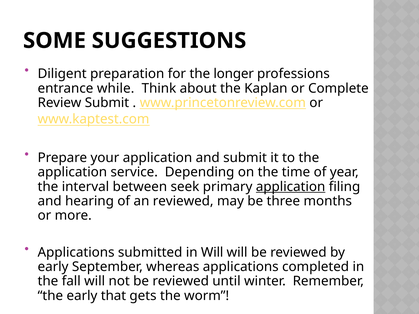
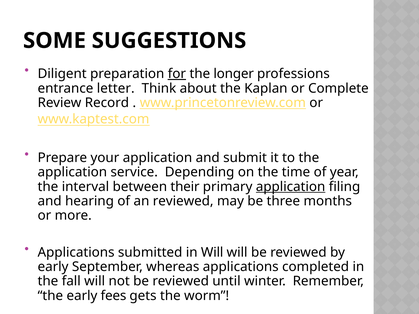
for underline: none -> present (177, 74)
while: while -> letter (116, 88)
Review Submit: Submit -> Record (107, 103)
seek: seek -> their (185, 187)
that: that -> fees (114, 296)
